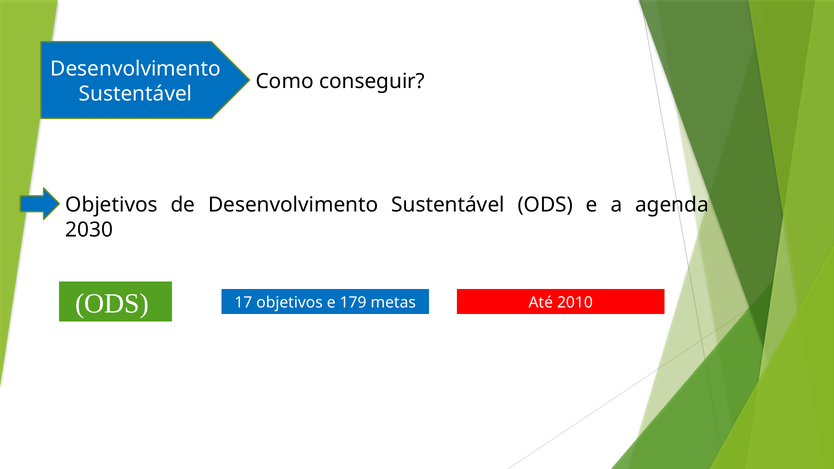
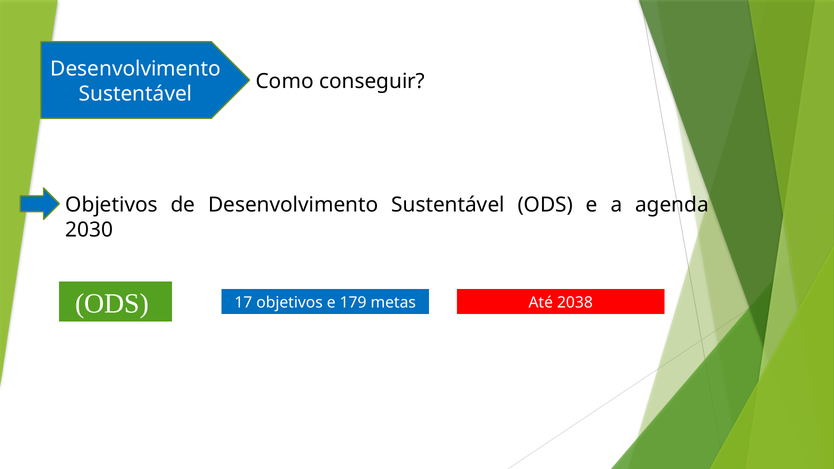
2010: 2010 -> 2038 (575, 303)
